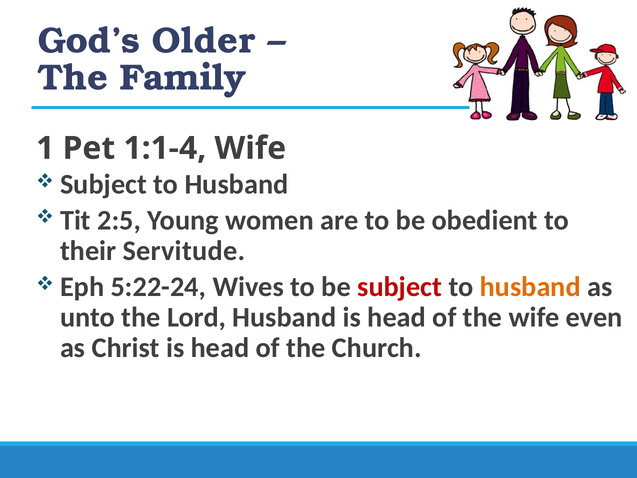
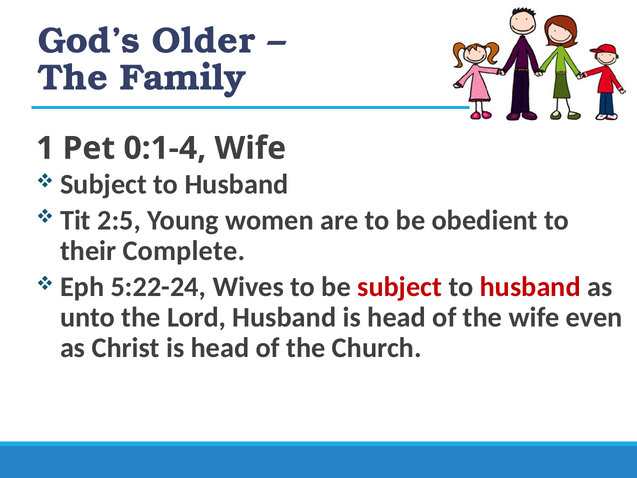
1:1-4: 1:1-4 -> 0:1-4 (165, 148)
Servitude: Servitude -> Complete (184, 251)
husband colour: orange -> red (530, 287)
